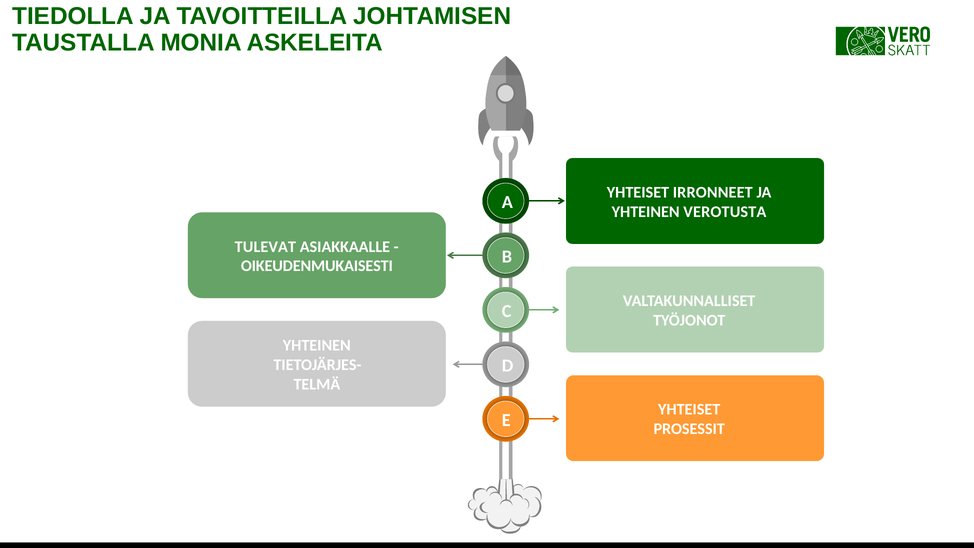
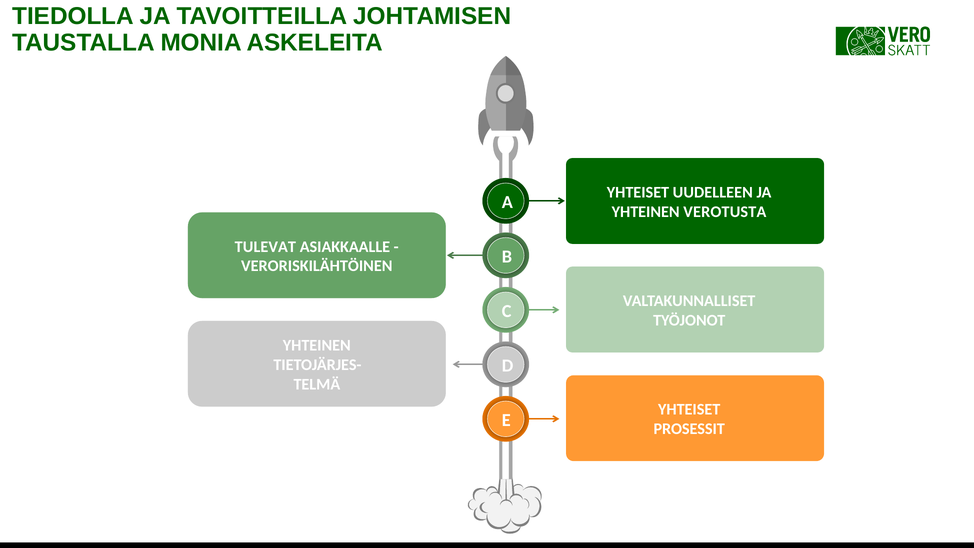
IRRONNEET: IRRONNEET -> UUDELLEEN (713, 192)
OIKEUDENMUKAISESTI: OIKEUDENMUKAISESTI -> VERORISKILÄHTÖINEN (317, 266)
